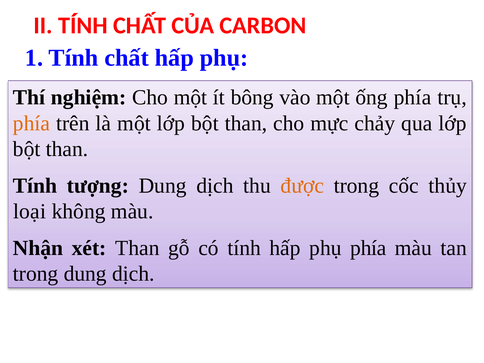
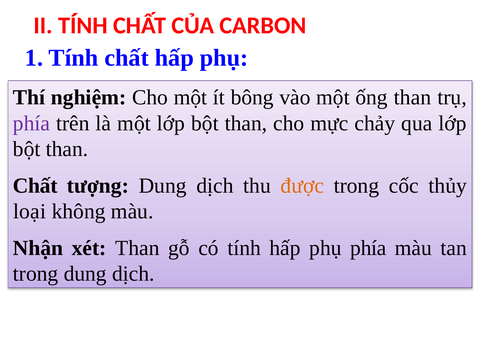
ống phía: phía -> than (412, 97)
phía colour: orange -> purple (31, 123)
Tính: Tính -> Chất (35, 186)
